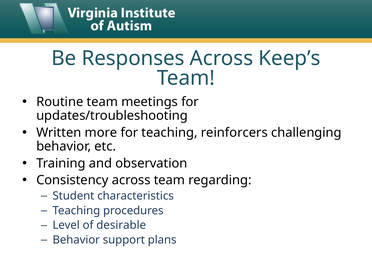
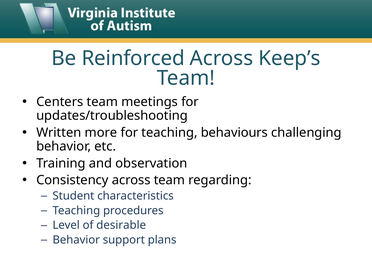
Responses: Responses -> Reinforced (133, 58)
Routine: Routine -> Centers (60, 102)
reinforcers: reinforcers -> behaviours (234, 133)
